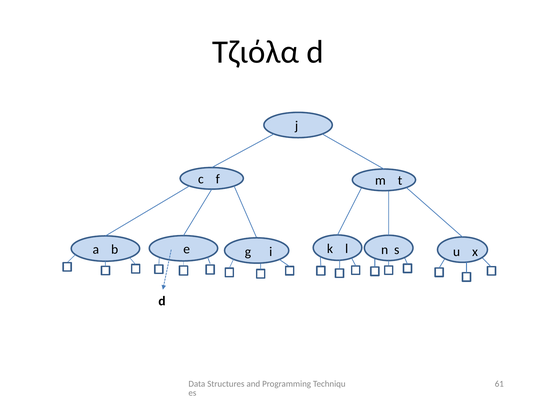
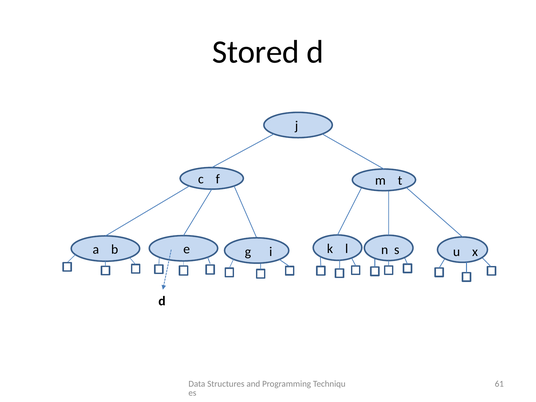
Τζιόλα: Τζιόλα -> Stored (256, 52)
